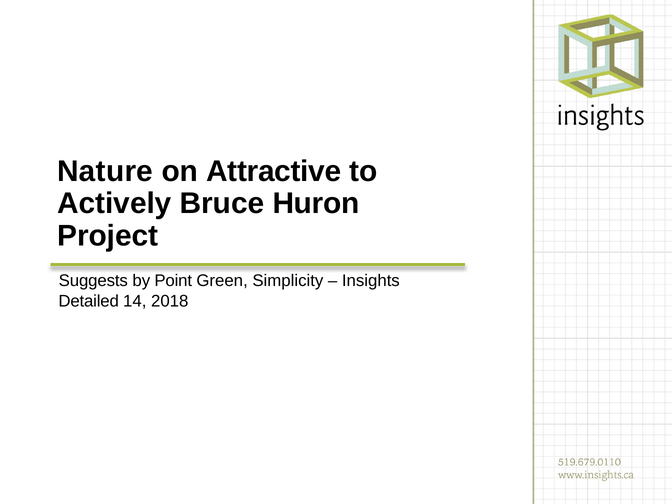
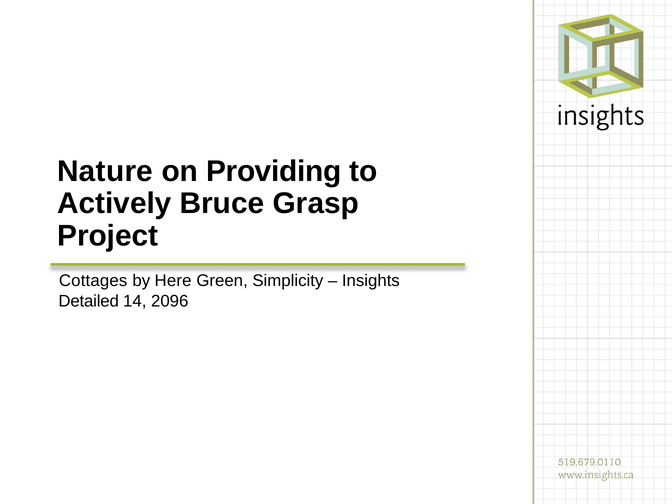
Attractive: Attractive -> Providing (274, 171)
Huron: Huron -> Grasp (316, 204)
Suggests: Suggests -> Cottages (93, 281)
Point: Point -> Here (173, 281)
2018: 2018 -> 2096 (170, 301)
